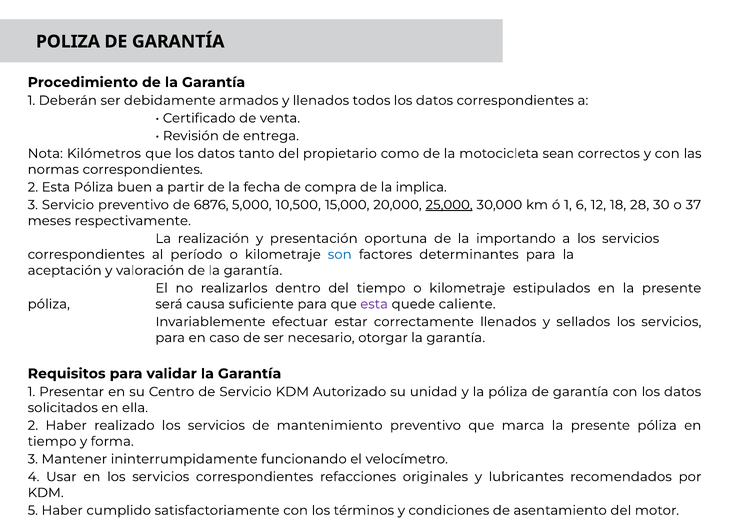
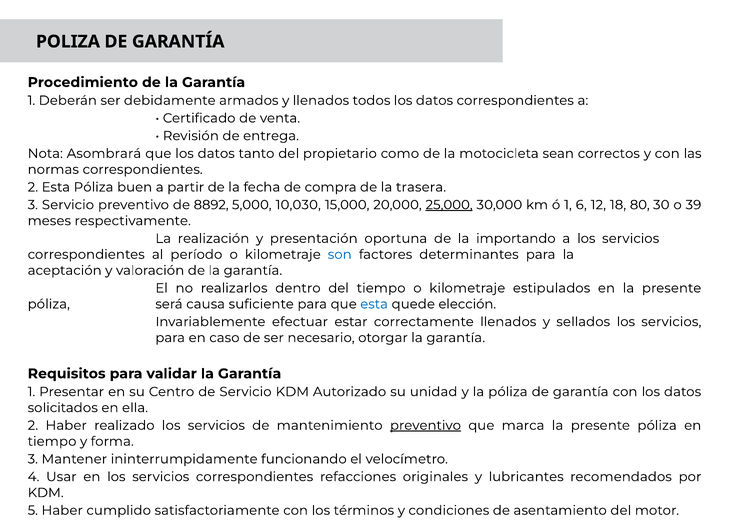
Kilómetros: Kilómetros -> Asombrará (104, 154)
implica: implica -> trasera (421, 187)
6876: 6876 -> 8892 (211, 205)
10,500: 10,500 -> 10,030 (298, 205)
28: 28 -> 80 (640, 205)
37: 37 -> 39 (693, 205)
esta colour: purple -> blue (374, 304)
caliente: caliente -> elección (467, 304)
preventivo underline: none -> present (425, 426)
